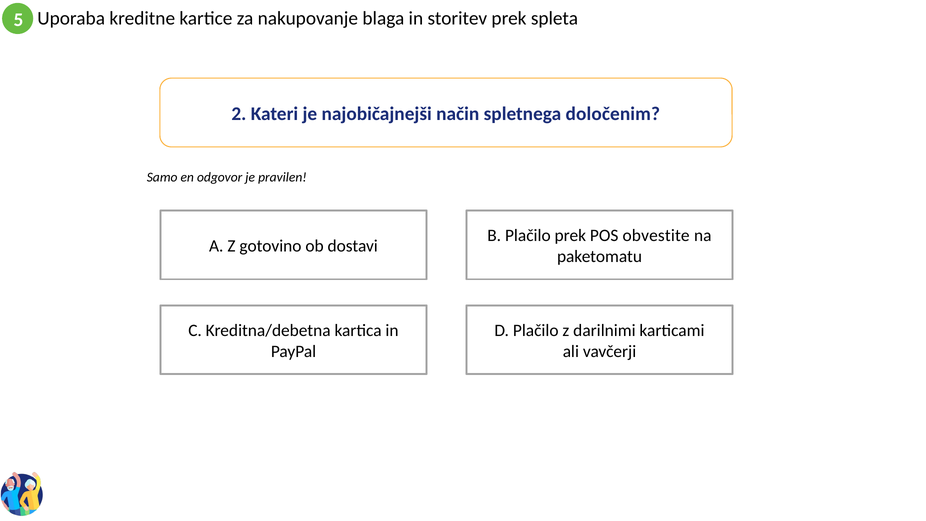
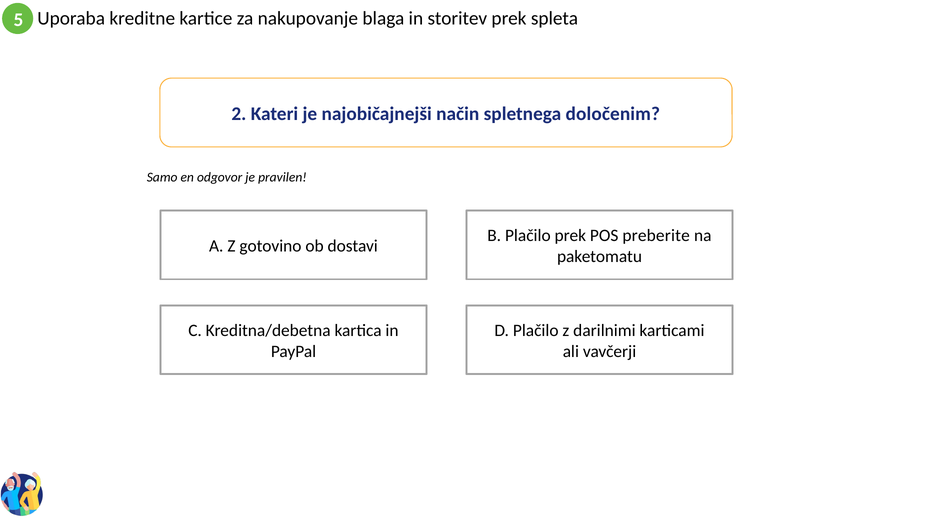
obvestite: obvestite -> preberite (656, 236)
